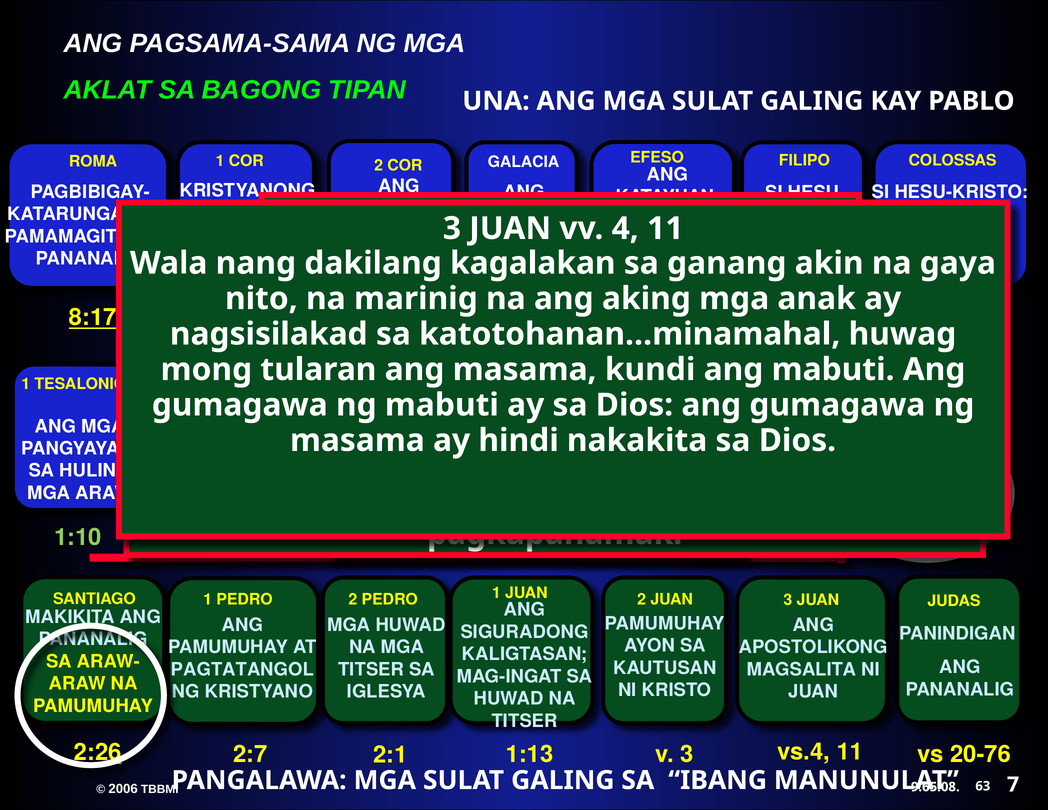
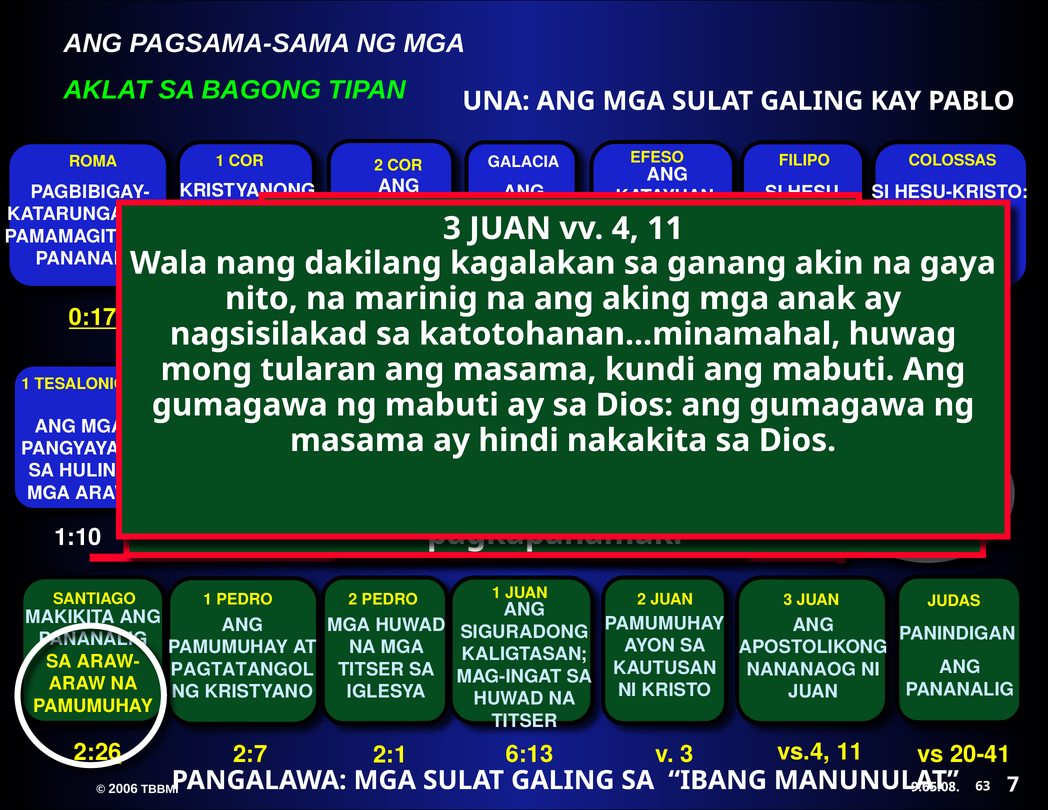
8:17: 8:17 -> 0:17 (93, 317)
1:10 colour: light green -> white (78, 537)
MAGSALITA: MAGSALITA -> NANANAOG (801, 669)
1:13: 1:13 -> 6:13 (530, 754)
20-76: 20-76 -> 20-41 (981, 754)
